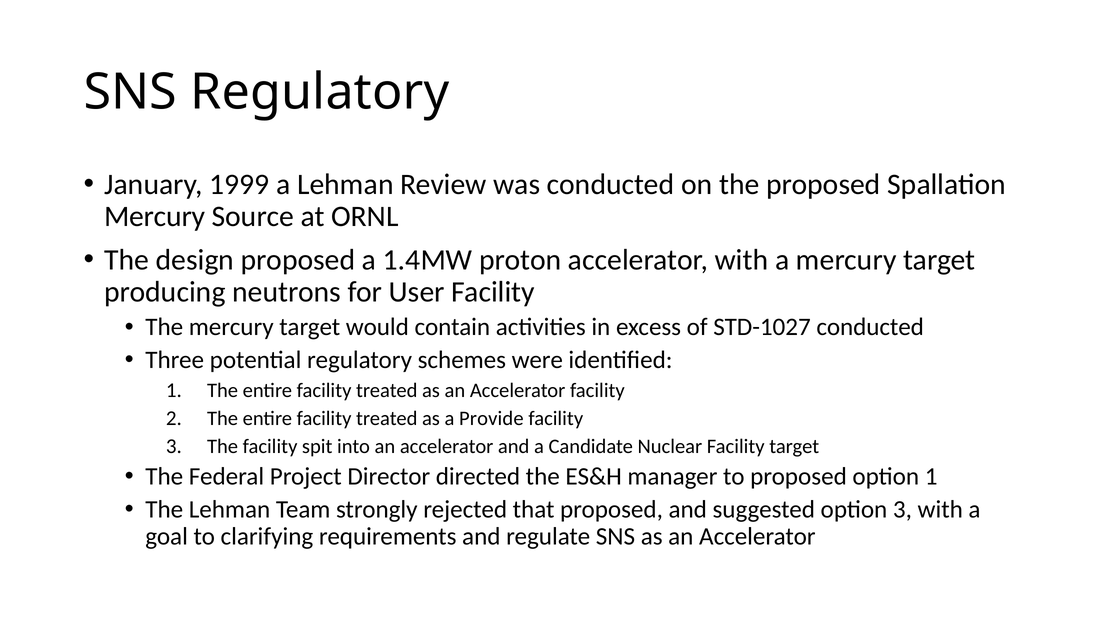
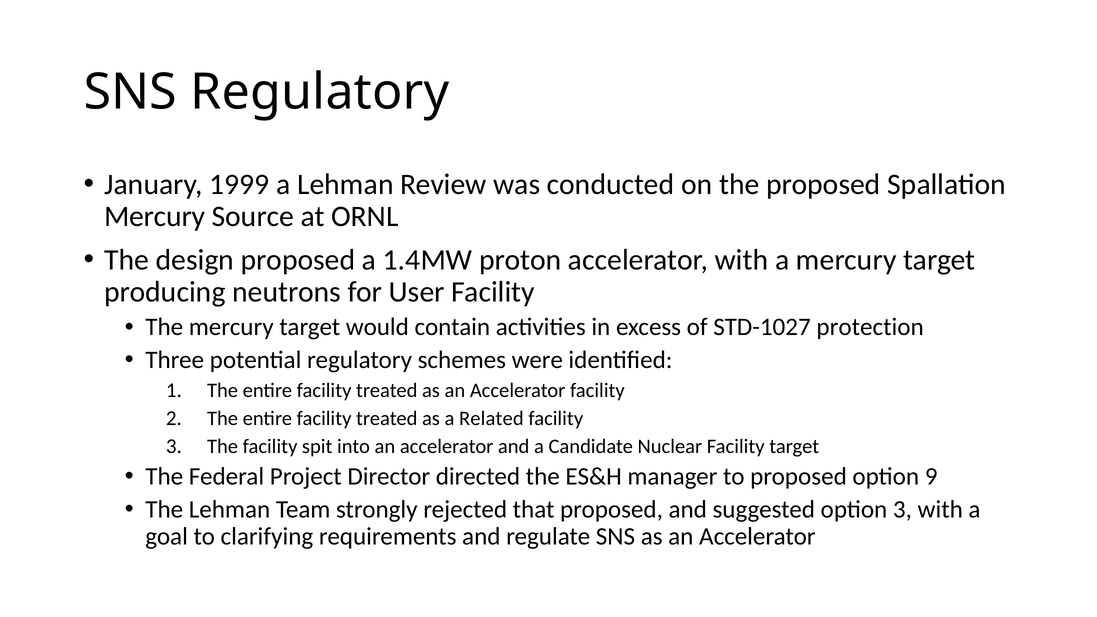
STD-1027 conducted: conducted -> protection (870, 327)
Provide: Provide -> Related (491, 418)
option 1: 1 -> 9 (931, 477)
